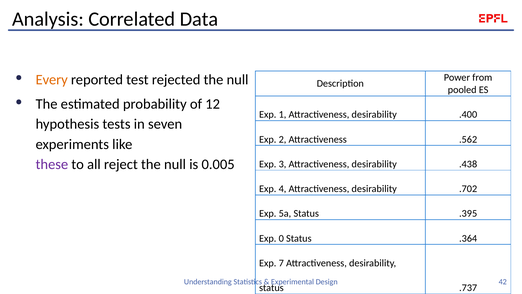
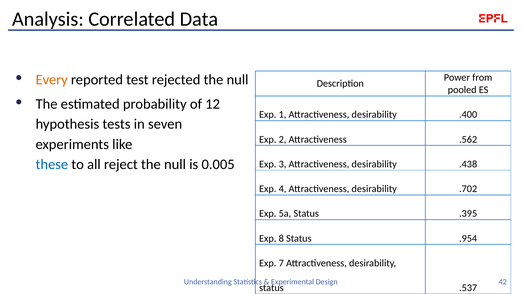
these colour: purple -> blue (52, 164)
0: 0 -> 8 (281, 238)
.364: .364 -> .954 (468, 238)
.737: .737 -> .537 (468, 287)
